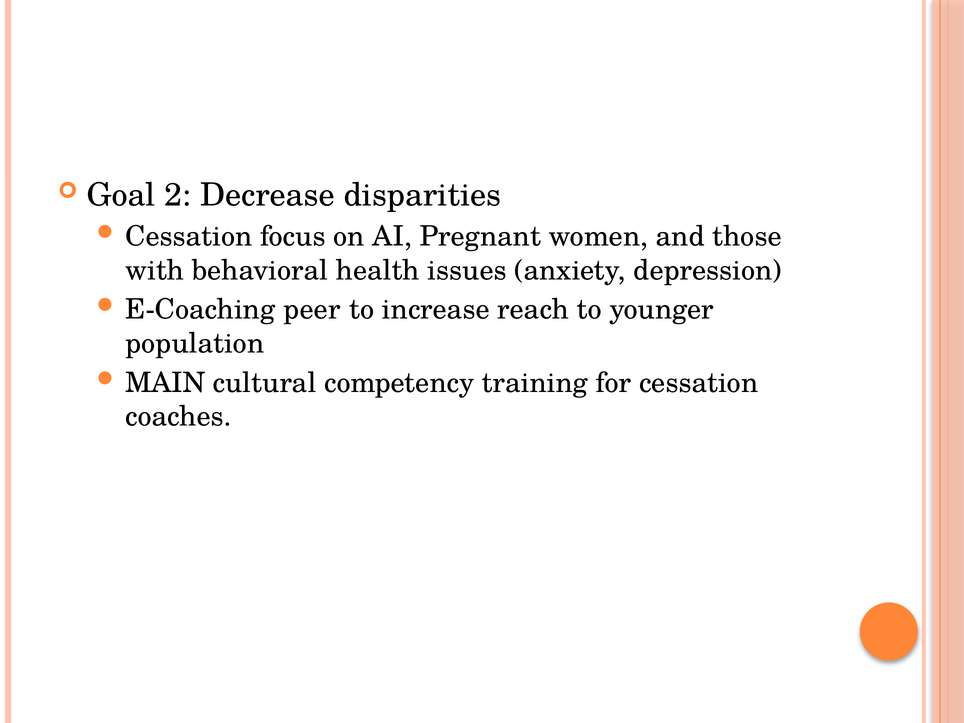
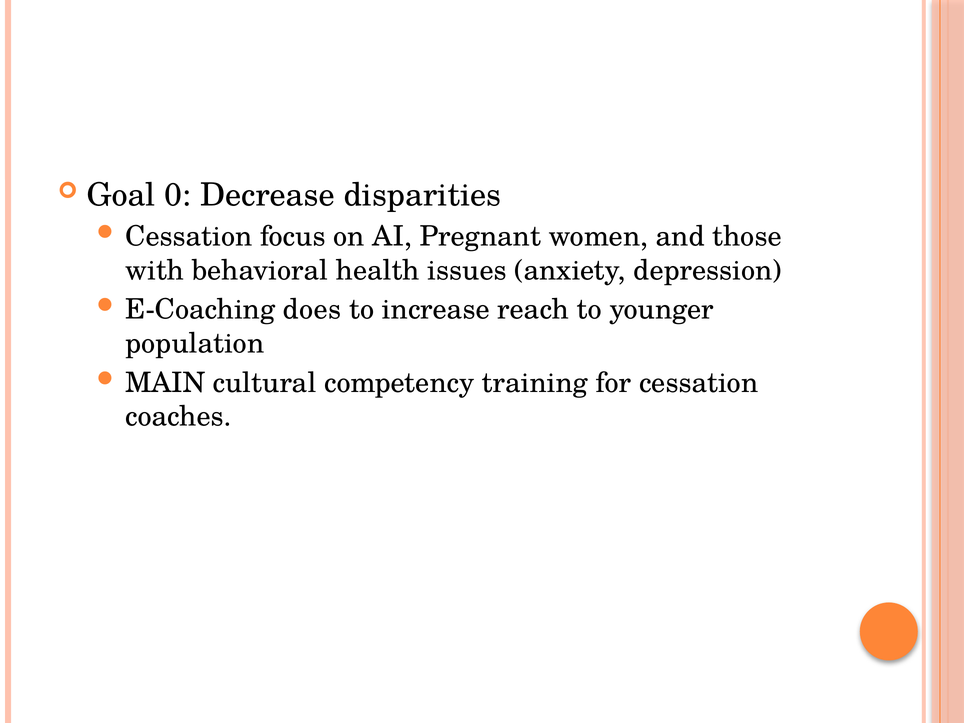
2: 2 -> 0 (178, 195)
peer: peer -> does (312, 310)
